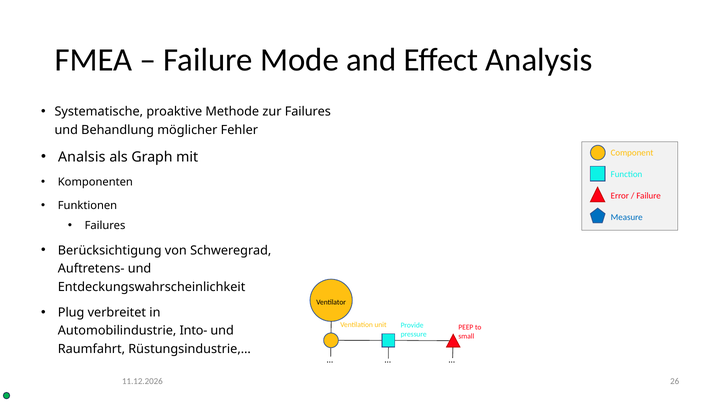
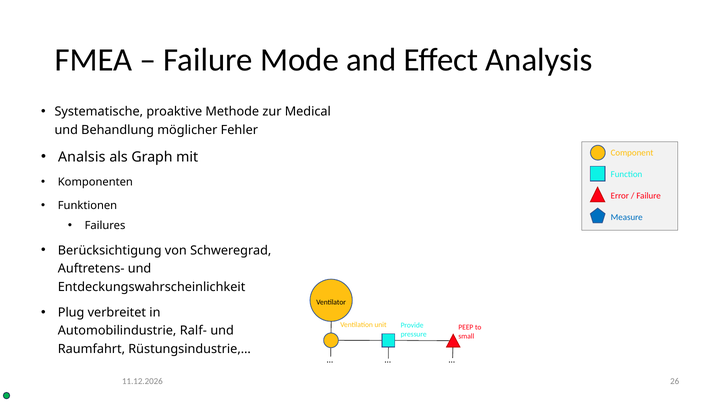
zur Failures: Failures -> Medical (308, 112)
Into-: Into- -> Ralf- (193, 331)
